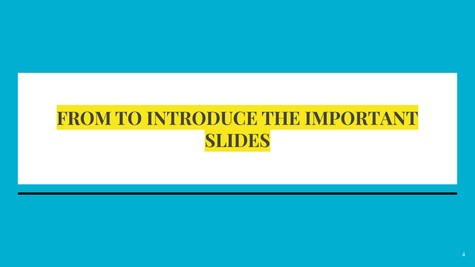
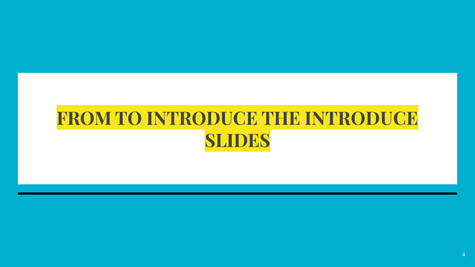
THE IMPORTANT: IMPORTANT -> INTRODUCE (361, 119)
